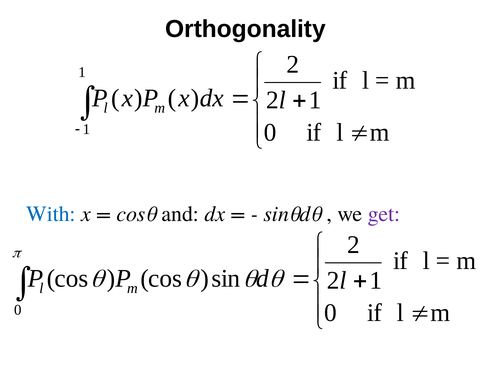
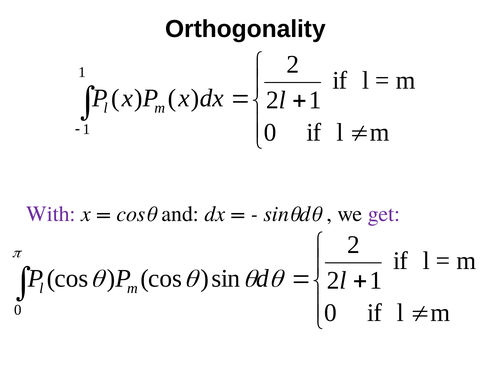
With colour: blue -> purple (51, 213)
